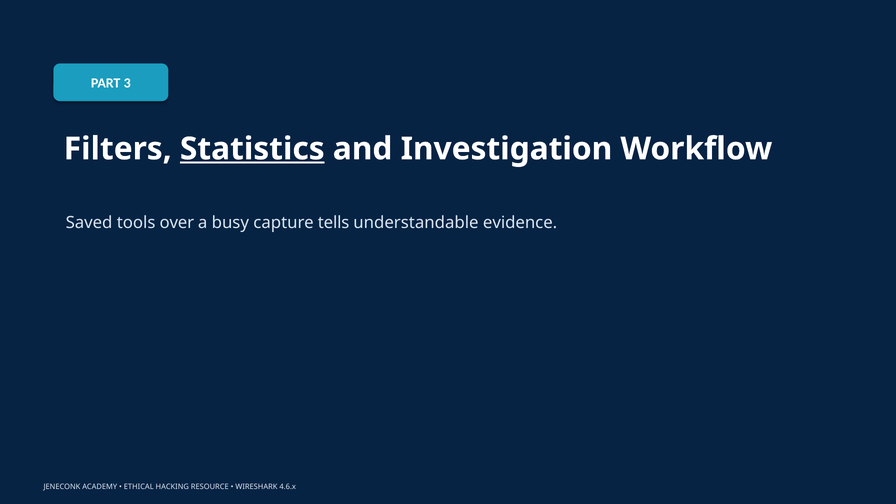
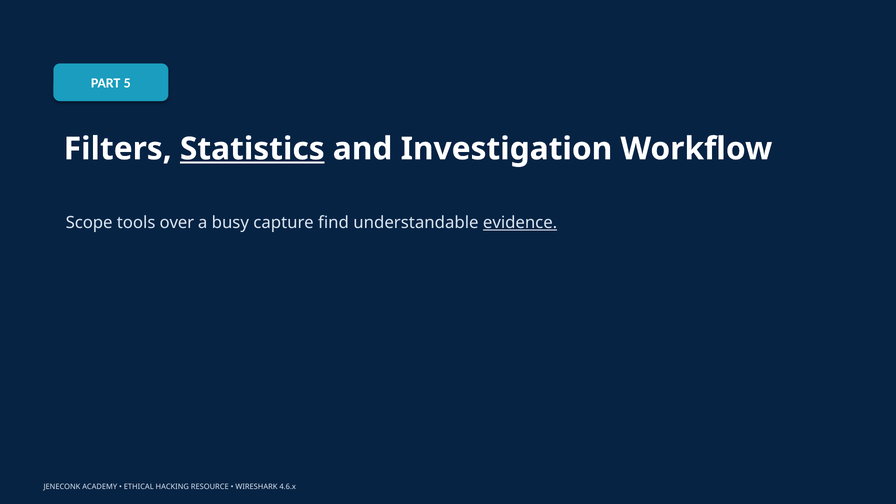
3: 3 -> 5 (127, 83)
Saved: Saved -> Scope (89, 223)
tells: tells -> find (334, 223)
evidence underline: none -> present (520, 223)
